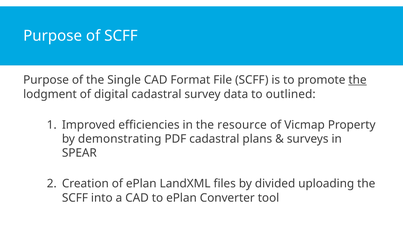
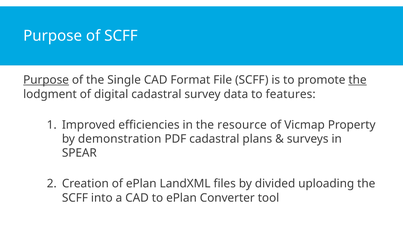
Purpose underline: none -> present (46, 80)
outlined: outlined -> features (291, 94)
demonstrating: demonstrating -> demonstration (120, 139)
